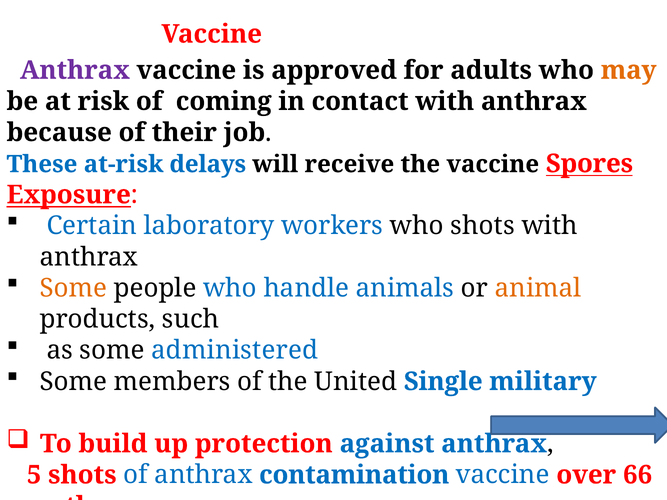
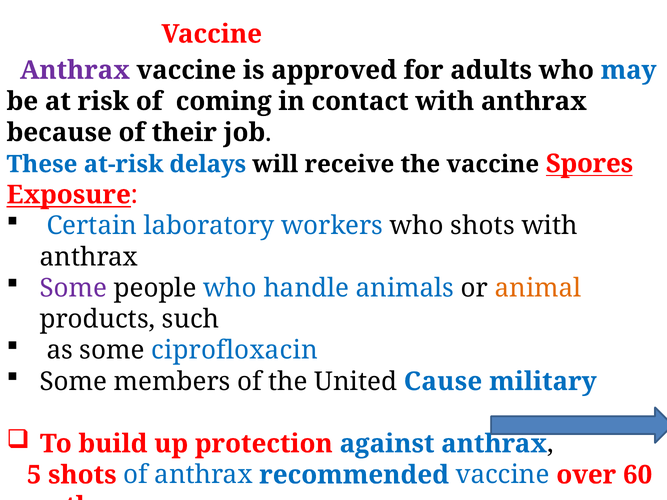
may colour: orange -> blue (629, 70)
Some colour: orange -> purple (74, 288)
administered: administered -> ciprofloxacin (235, 351)
Single: Single -> Cause (443, 382)
contamination: contamination -> recommended (354, 475)
66: 66 -> 60 (638, 475)
